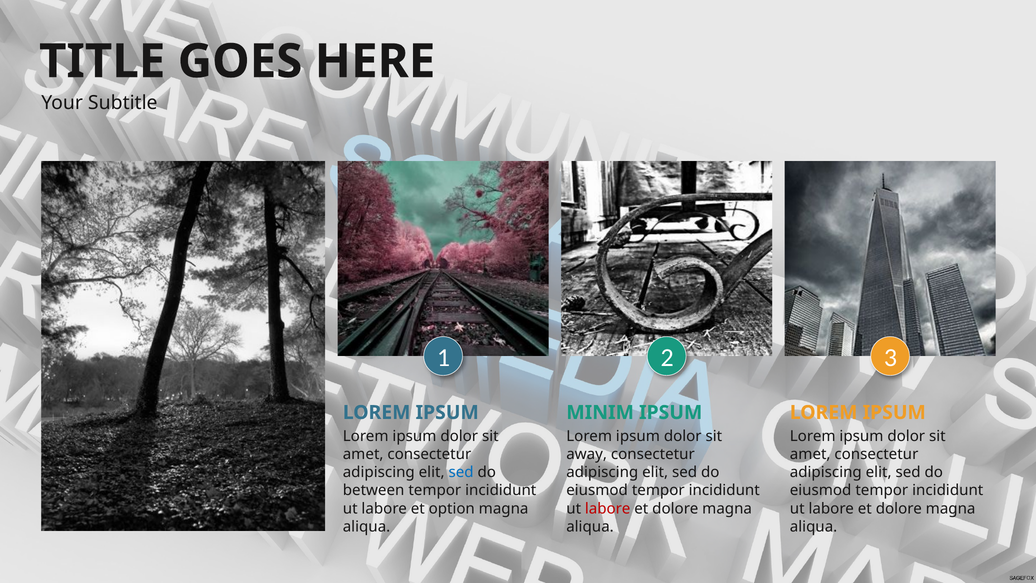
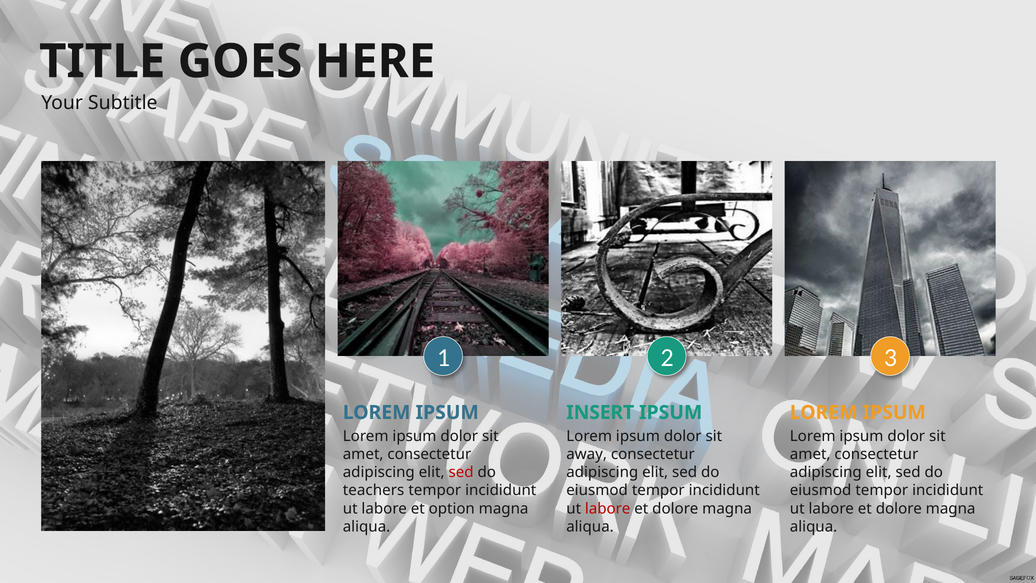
MINIM: MINIM -> INSERT (600, 412)
sed colour: blue -> red (461, 472)
between: between -> teachers (374, 490)
